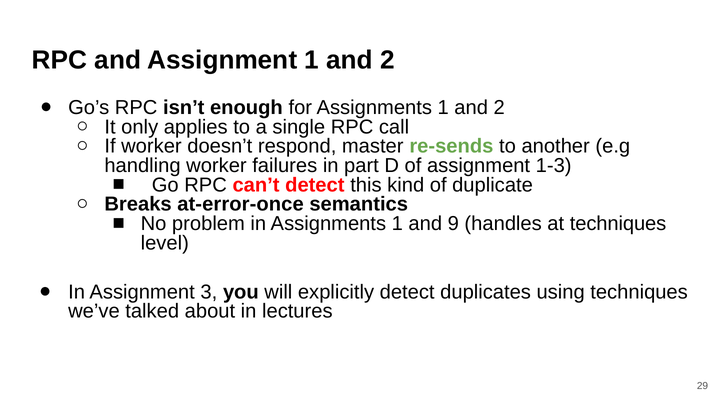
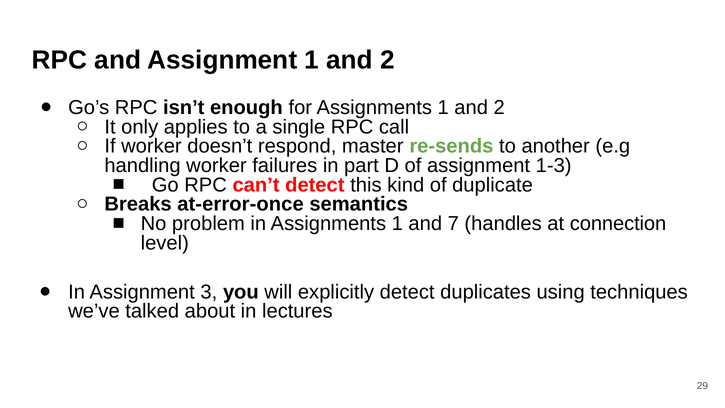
9: 9 -> 7 (453, 224)
at techniques: techniques -> connection (618, 224)
